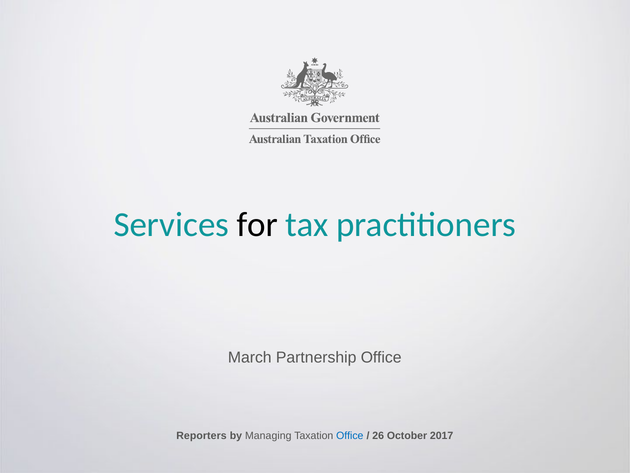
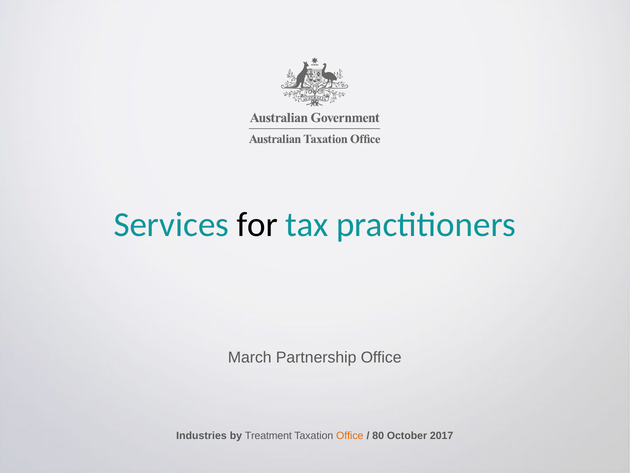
Reporters: Reporters -> Industries (202, 435)
Managing: Managing -> Treatment (268, 435)
Office colour: blue -> orange (350, 435)
26: 26 -> 80 (378, 435)
